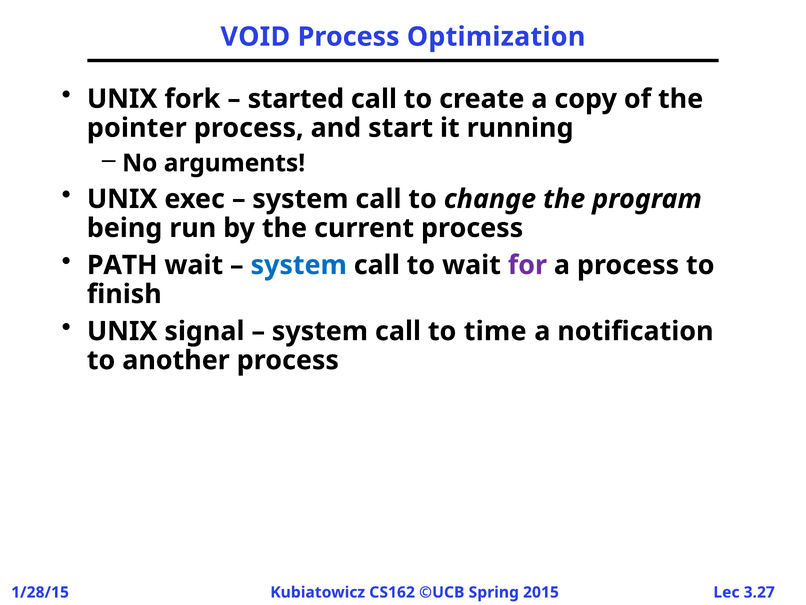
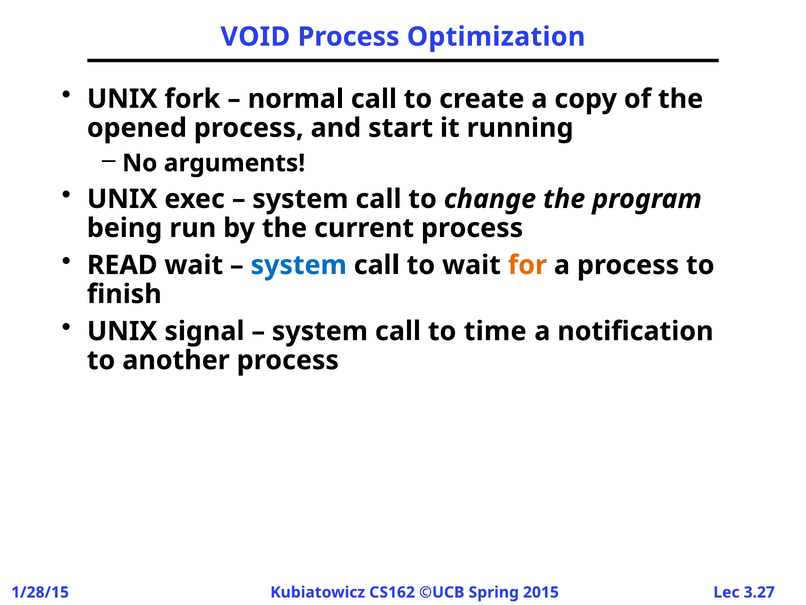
started: started -> normal (296, 99)
pointer: pointer -> opened (137, 128)
PATH: PATH -> READ (122, 265)
for colour: purple -> orange (527, 265)
